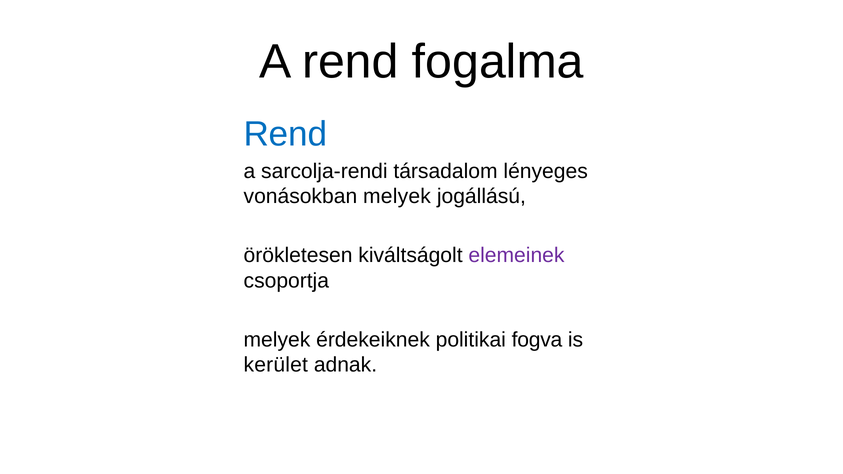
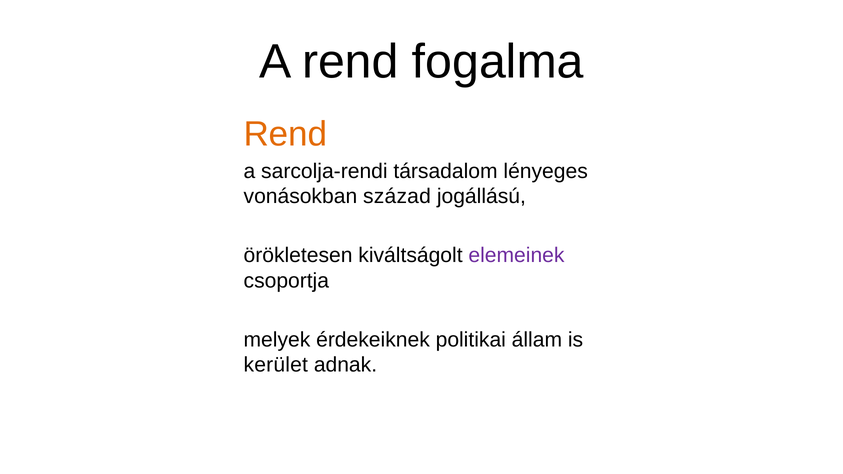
Rend colour: blue -> orange (286, 134)
vonásokban melyek: melyek -> század (397, 197)
fogva: fogva -> állam (537, 340)
